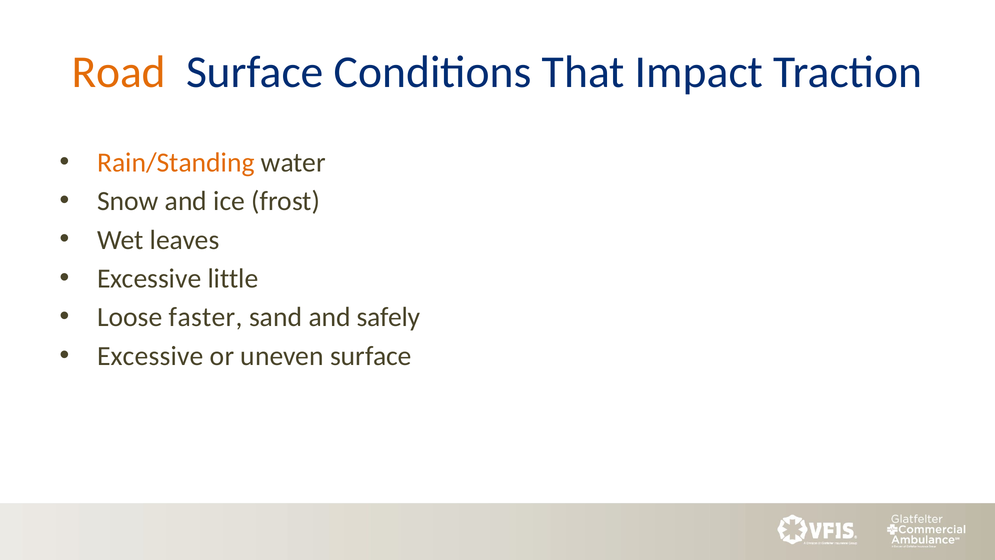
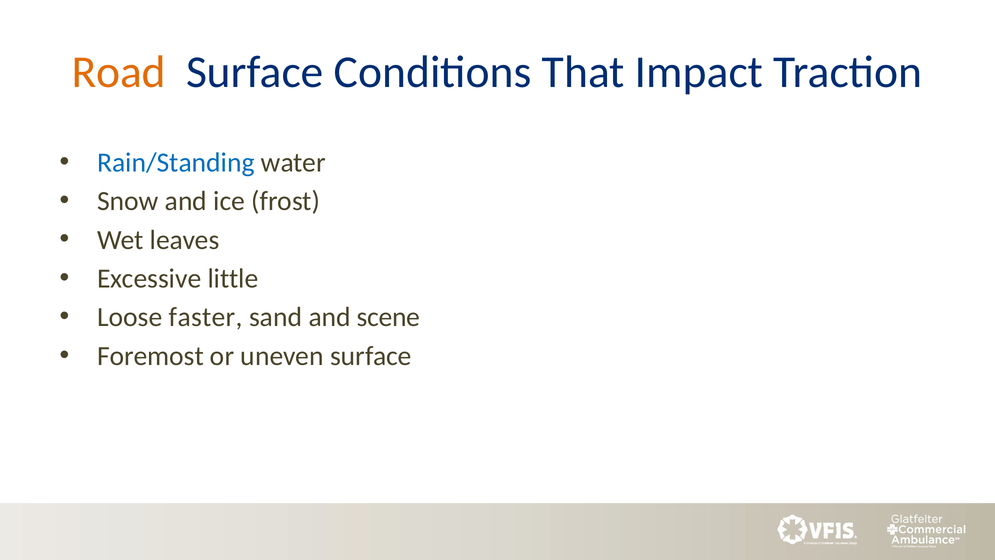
Rain/Standing colour: orange -> blue (176, 162)
safely: safely -> scene (389, 317)
Excessive: Excessive -> Foremost (150, 356)
